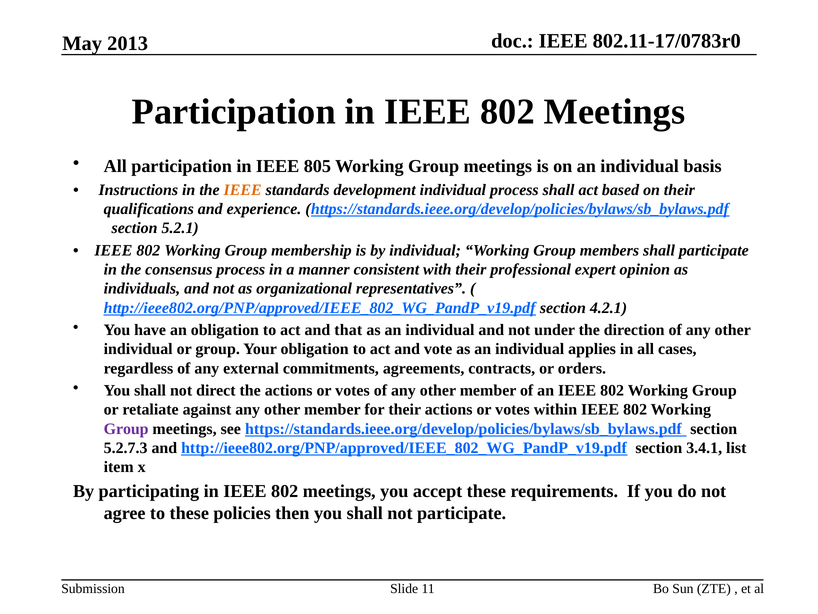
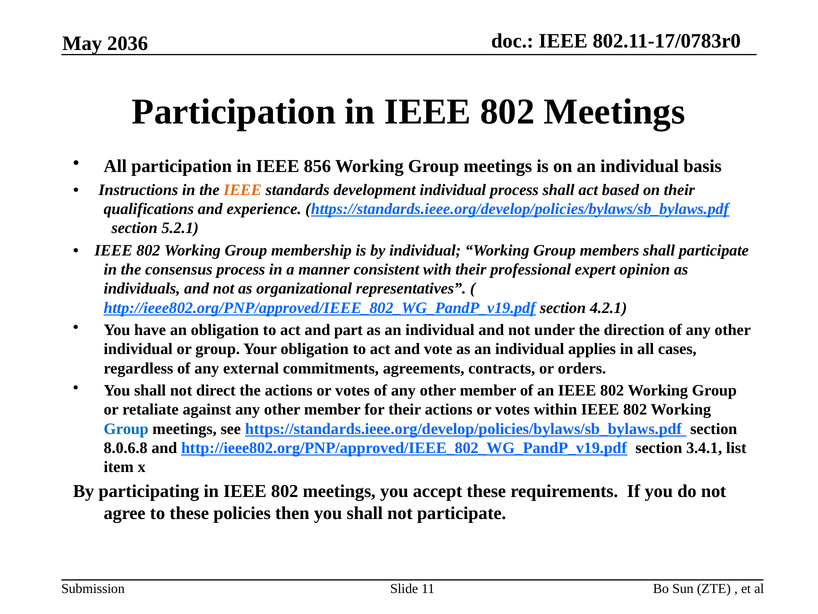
2013: 2013 -> 2036 (128, 44)
805: 805 -> 856 (317, 166)
that: that -> part (348, 330)
Group colour: purple -> blue (126, 428)
5.2.7.3: 5.2.7.3 -> 8.0.6.8 (126, 448)
